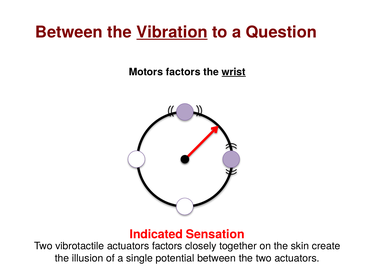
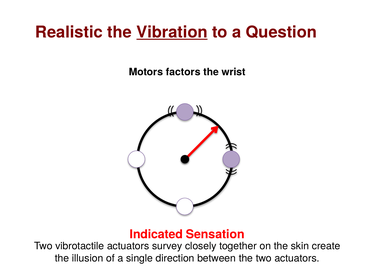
Between: Between -> Realistic (69, 32)
wrist underline: present -> none (234, 72)
actuators factors: factors -> survey (167, 247)
potential: potential -> direction (175, 259)
